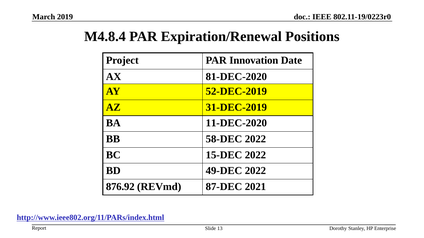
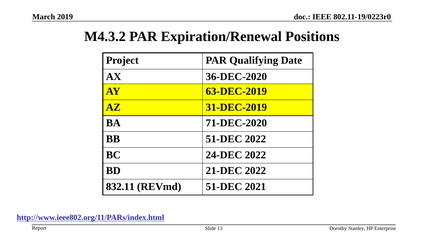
M4.8.4: M4.8.4 -> M4.3.2 (105, 37)
Innovation: Innovation -> Qualifying (254, 61)
81-DEC-2020: 81-DEC-2020 -> 36-DEC-2020 (236, 77)
52-DEC-2019: 52-DEC-2019 -> 63-DEC-2019 (236, 92)
11-DEC-2020: 11-DEC-2020 -> 71-DEC-2020 (236, 123)
BB 58-DEC: 58-DEC -> 51-DEC (224, 139)
15-DEC: 15-DEC -> 24-DEC (224, 155)
49-DEC: 49-DEC -> 21-DEC (224, 171)
876.92: 876.92 -> 832.11 (120, 187)
REVmd 87-DEC: 87-DEC -> 51-DEC (224, 187)
